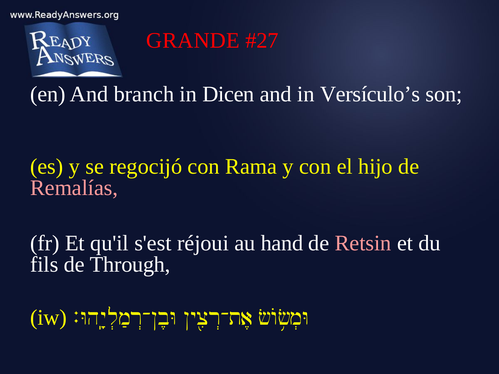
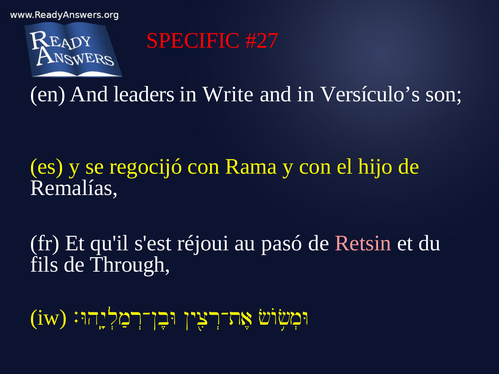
GRANDE: GRANDE -> SPECIFIC (193, 41)
branch: branch -> leaders (144, 94)
Dicen: Dicen -> Write (228, 94)
Remalías colour: pink -> white (74, 188)
hand: hand -> pasó (282, 243)
